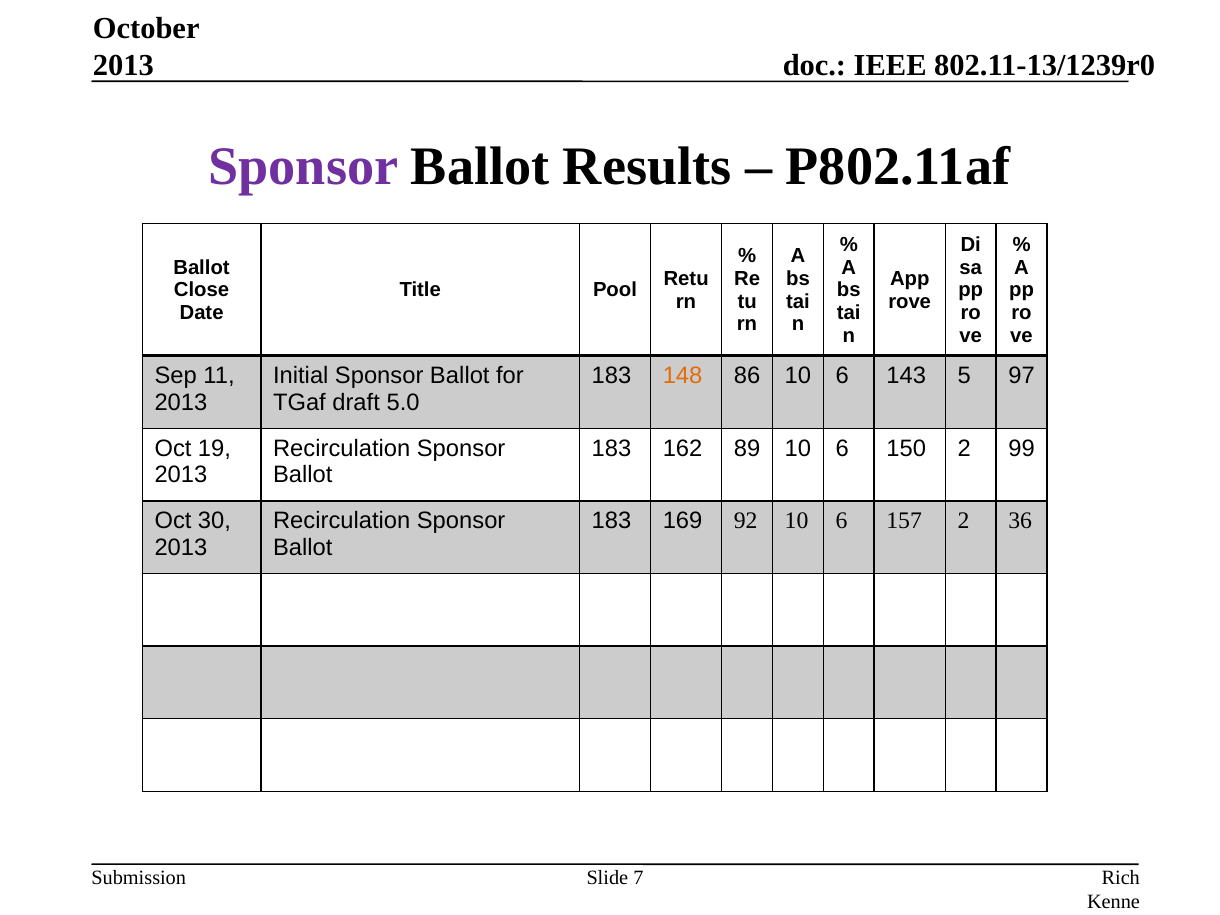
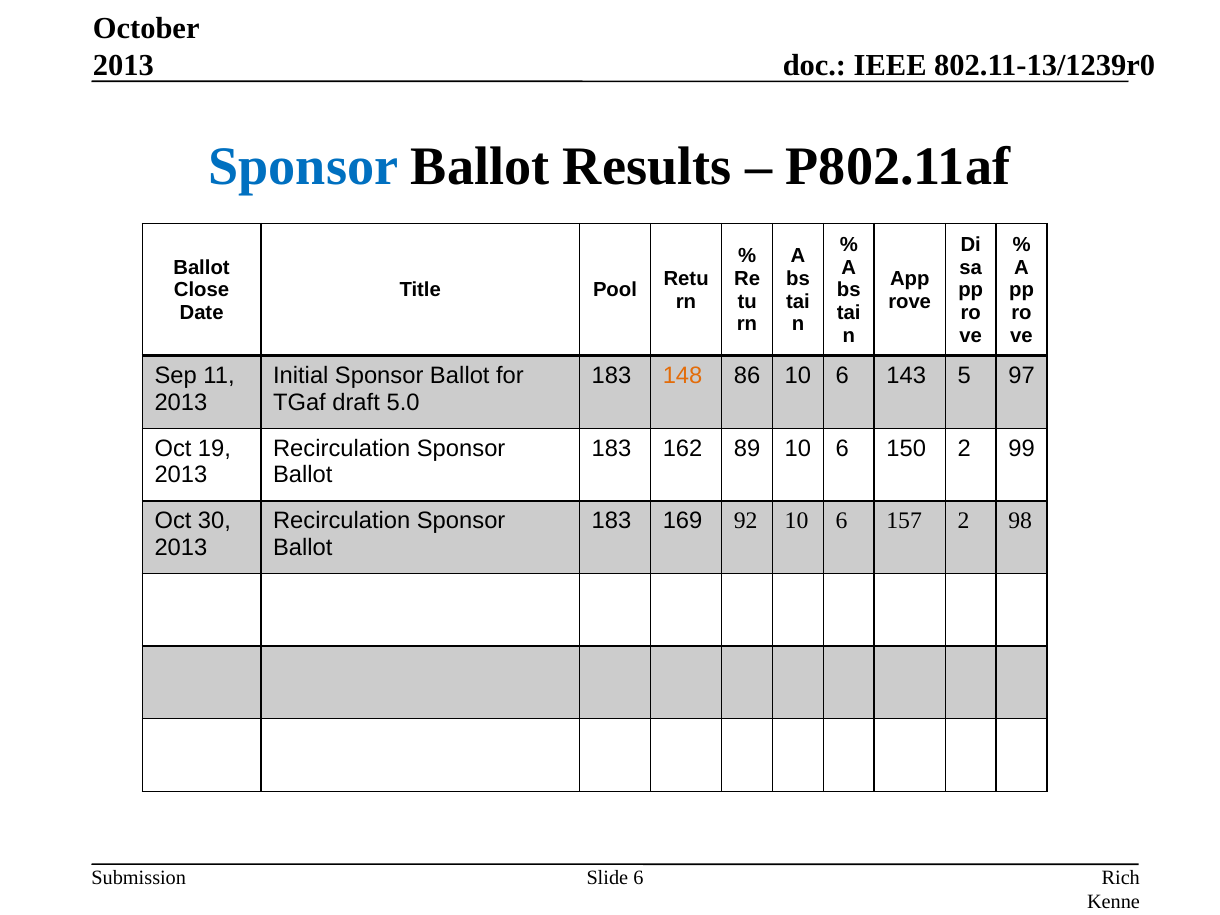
Sponsor colour: purple -> blue (303, 166)
36: 36 -> 98 (1020, 520)
Slide 7: 7 -> 6 (638, 878)
